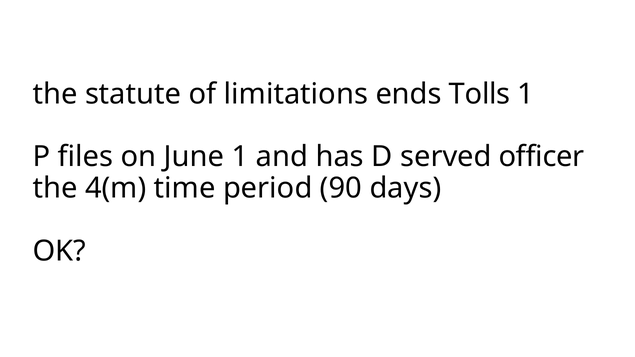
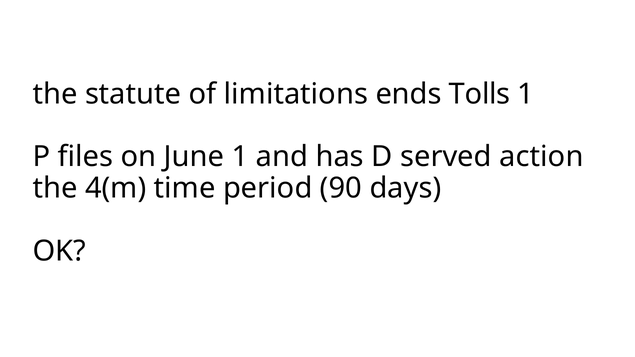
officer: officer -> action (541, 157)
